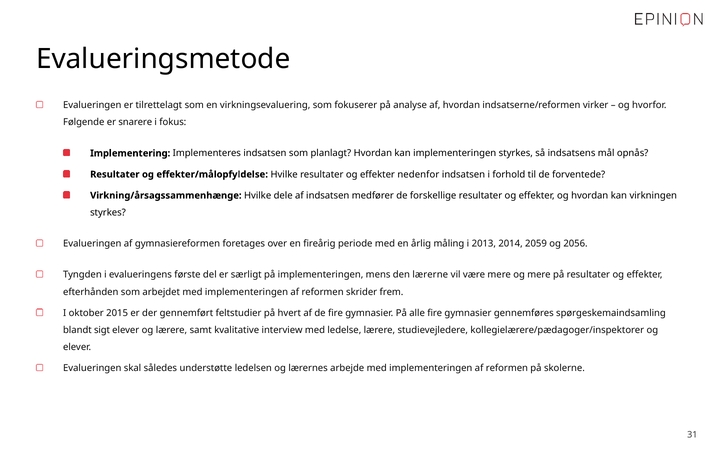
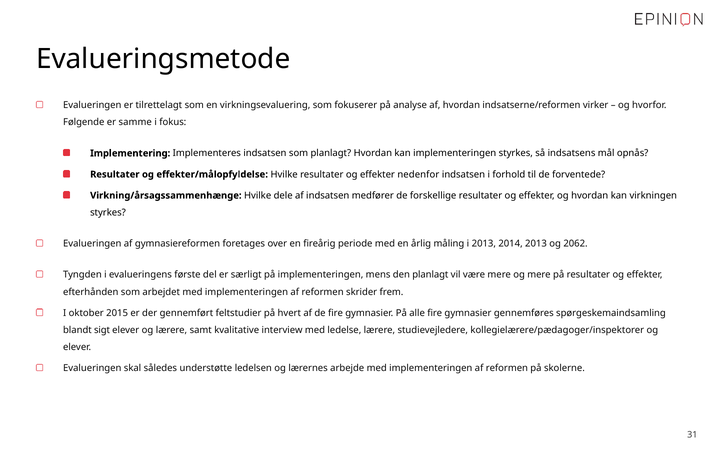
snarere: snarere -> samme (135, 122)
2014 2059: 2059 -> 2013 (536, 244)
2056: 2056 -> 2062 (575, 244)
den lærerne: lærerne -> planlagt (430, 275)
